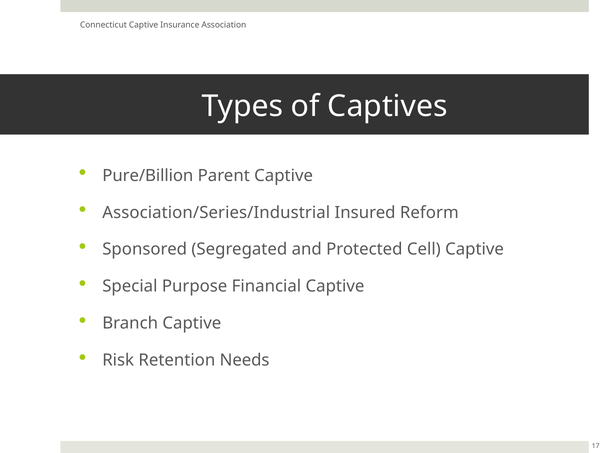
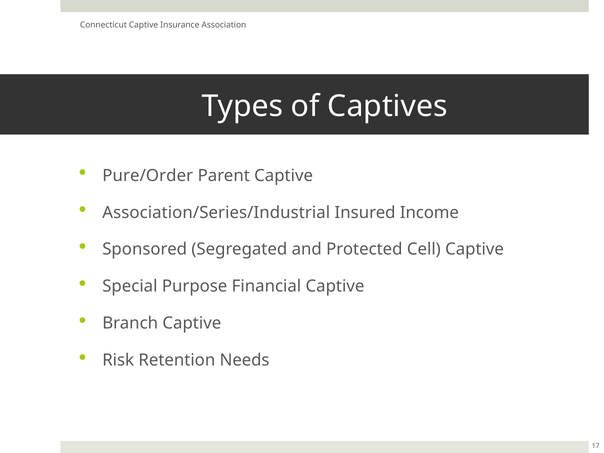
Pure/Billion: Pure/Billion -> Pure/Order (148, 176)
Reform: Reform -> Income (429, 212)
